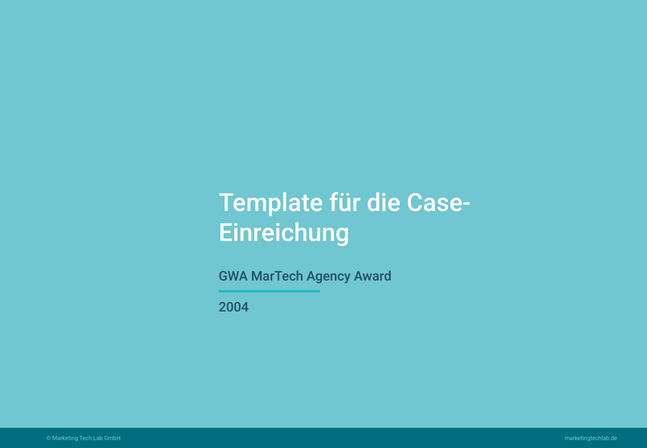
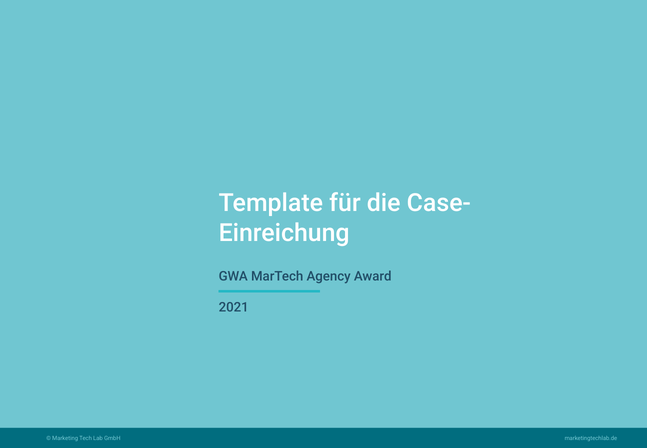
2004: 2004 -> 2021 (234, 307)
